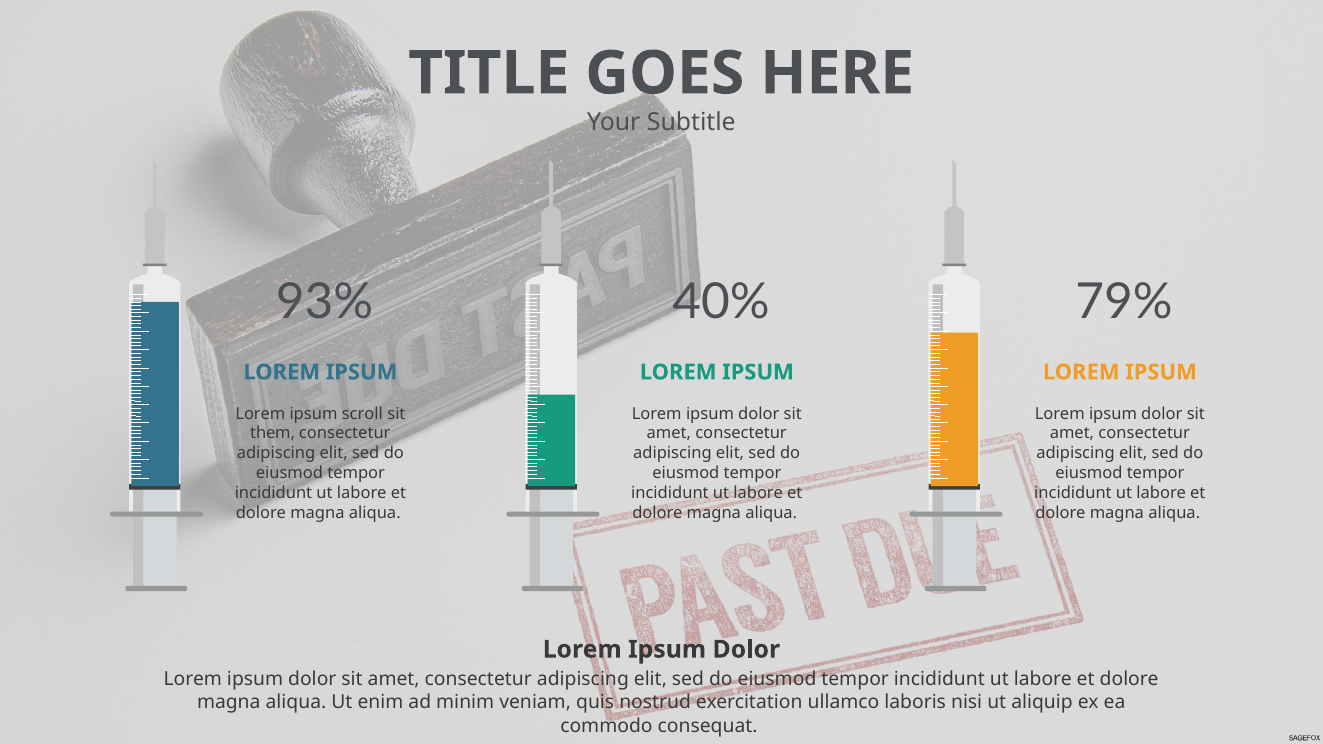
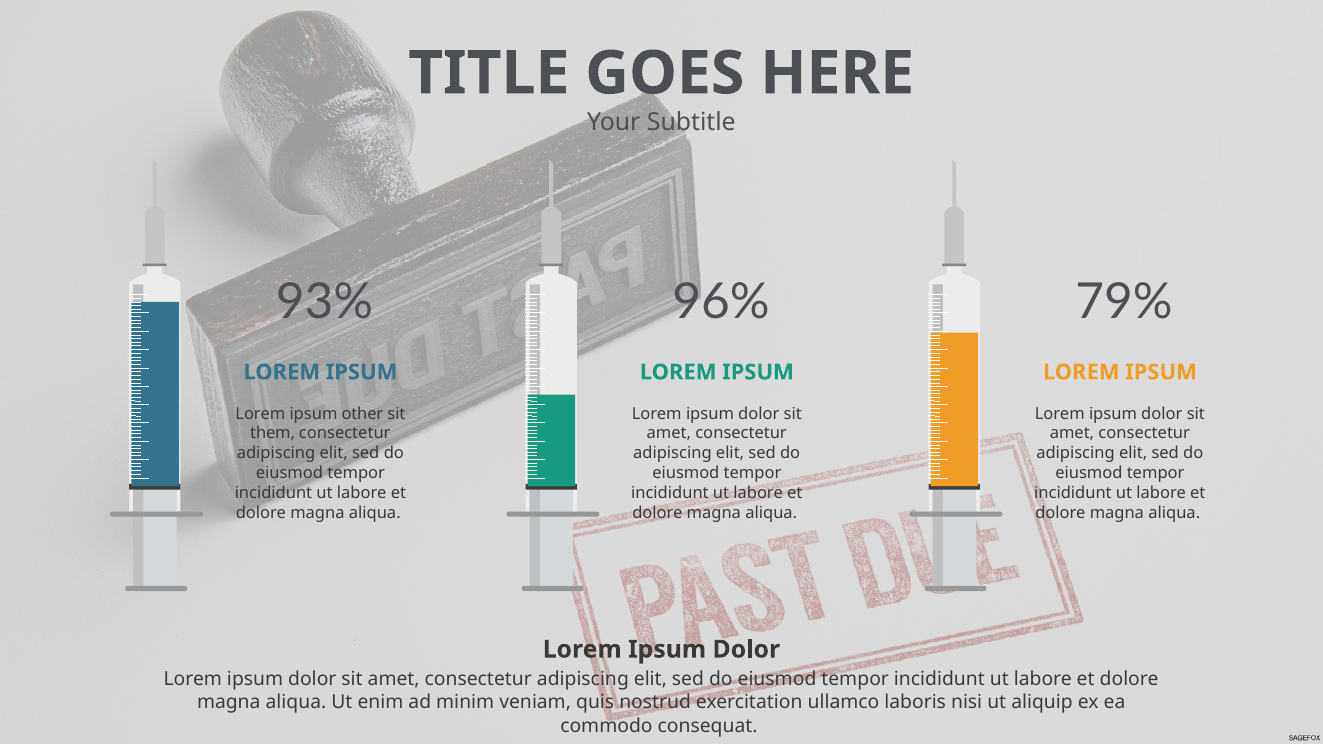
40%: 40% -> 96% (721, 302)
scroll: scroll -> other (362, 414)
